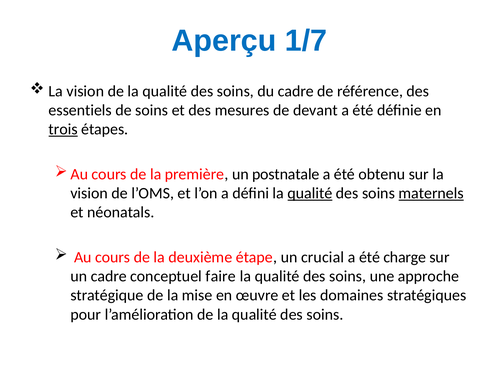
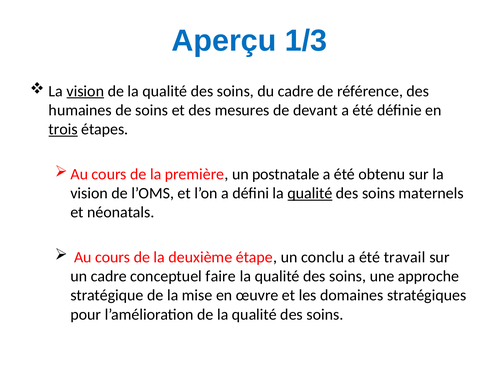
1/7: 1/7 -> 1/3 (306, 41)
vision underline: none -> present (85, 91)
essentiels: essentiels -> humaines (80, 110)
maternels underline: present -> none (431, 193)
crucial: crucial -> conclu (323, 257)
charge: charge -> travail (405, 257)
